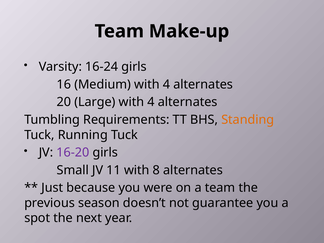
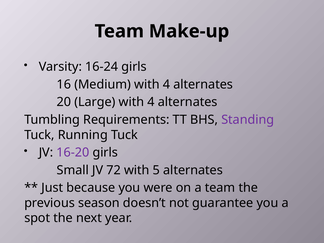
Standing colour: orange -> purple (248, 120)
11: 11 -> 72 (114, 170)
8: 8 -> 5 (156, 170)
